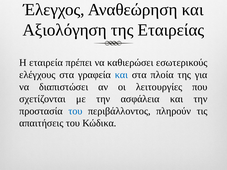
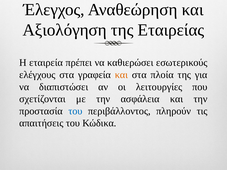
και colour: blue -> orange (121, 75)
